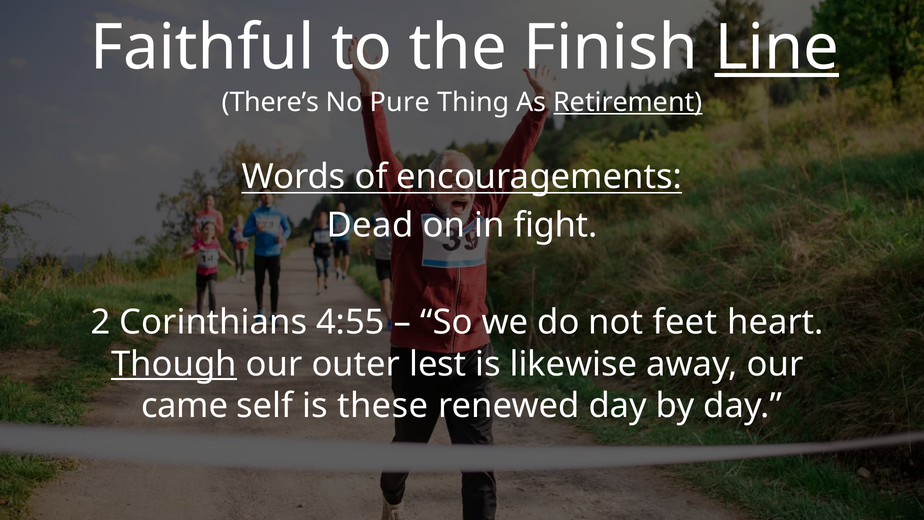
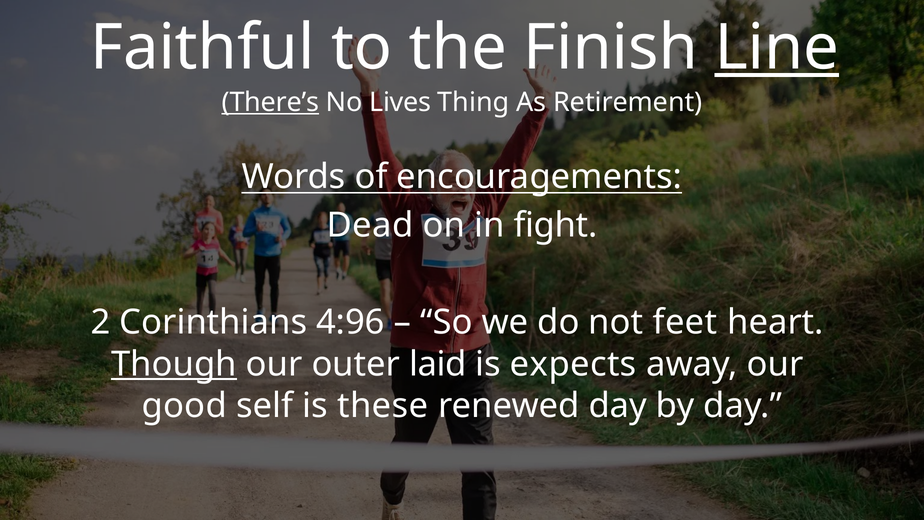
There’s underline: none -> present (270, 102)
Pure: Pure -> Lives (400, 102)
Retirement underline: present -> none (628, 102)
4:55: 4:55 -> 4:96 (350, 322)
lest: lest -> laid (438, 364)
likewise: likewise -> expects (573, 364)
came: came -> good (184, 406)
